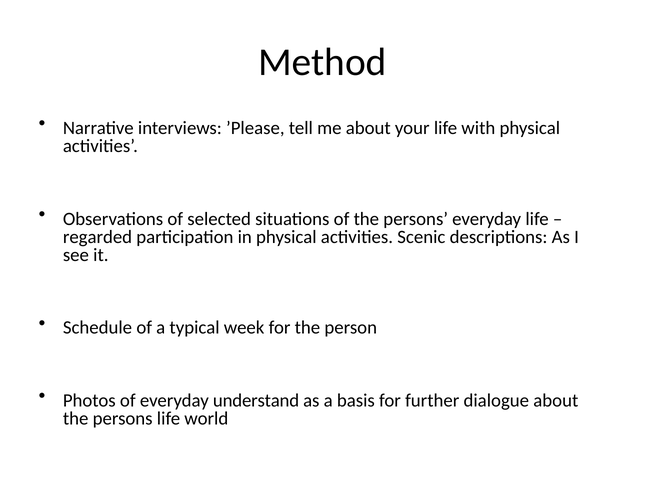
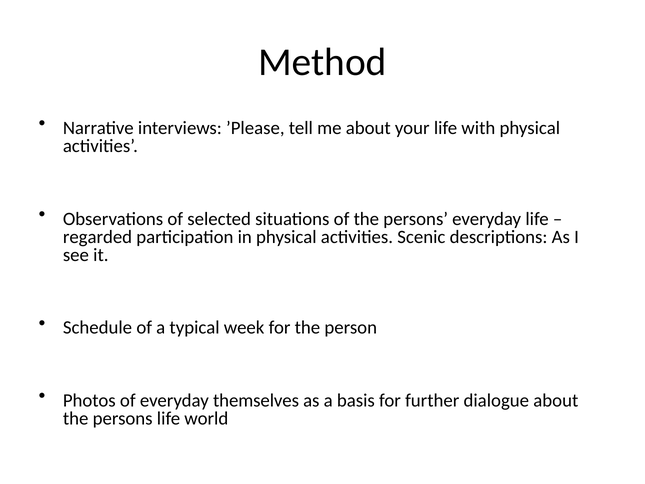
understand: understand -> themselves (256, 400)
